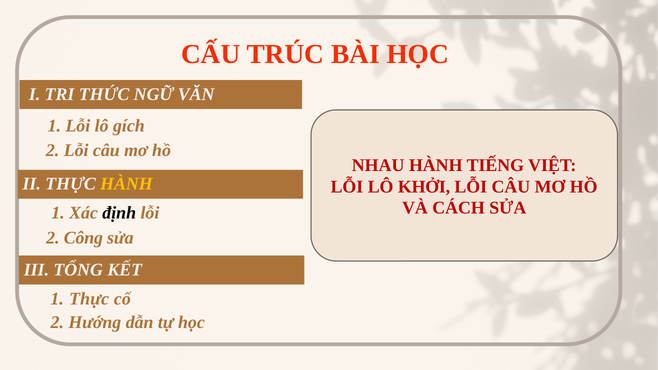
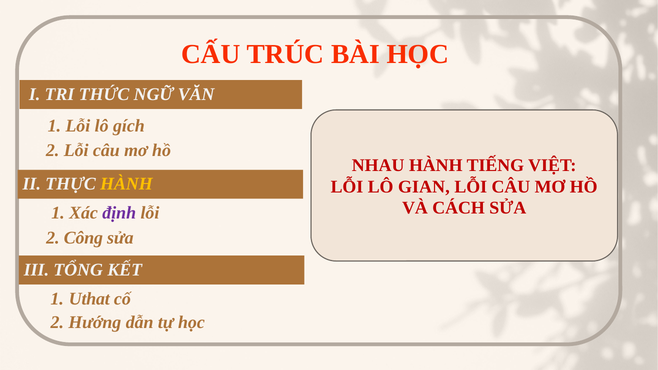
KHỞI: KHỞI -> GIAN (424, 187)
định colour: black -> purple (119, 213)
1 Thực: Thực -> Uthat (89, 299)
